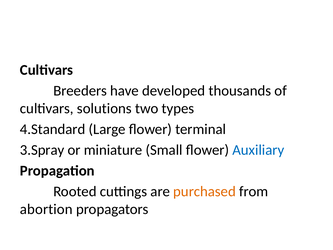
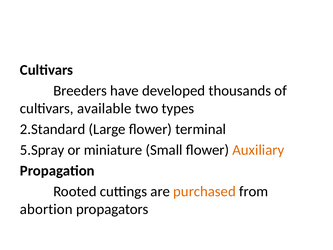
solutions: solutions -> available (104, 108)
4.Standard: 4.Standard -> 2.Standard (53, 129)
3.Spray: 3.Spray -> 5.Spray (42, 150)
Auxiliary colour: blue -> orange (258, 150)
